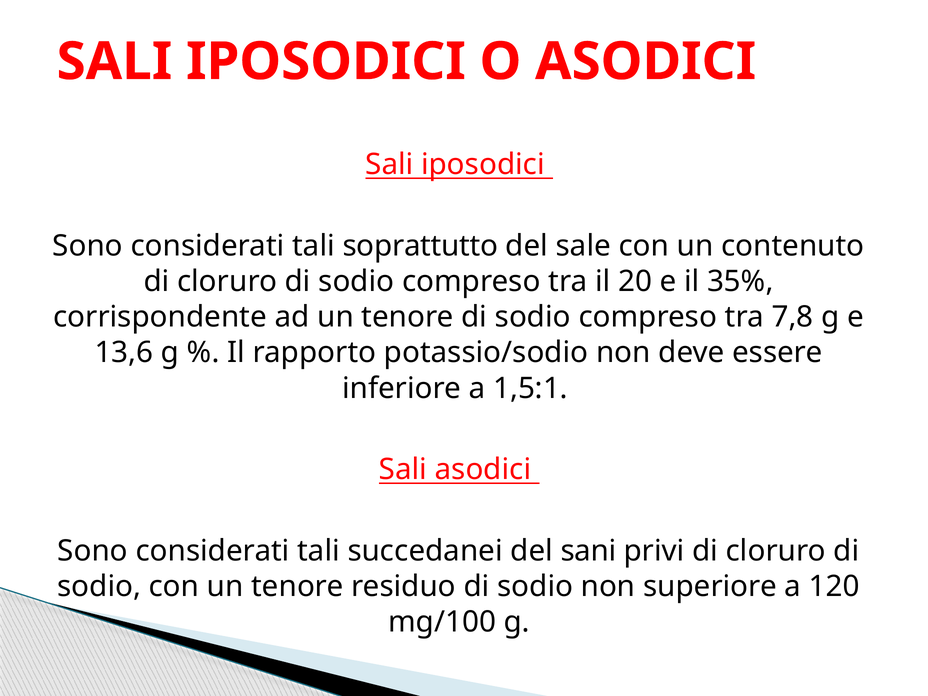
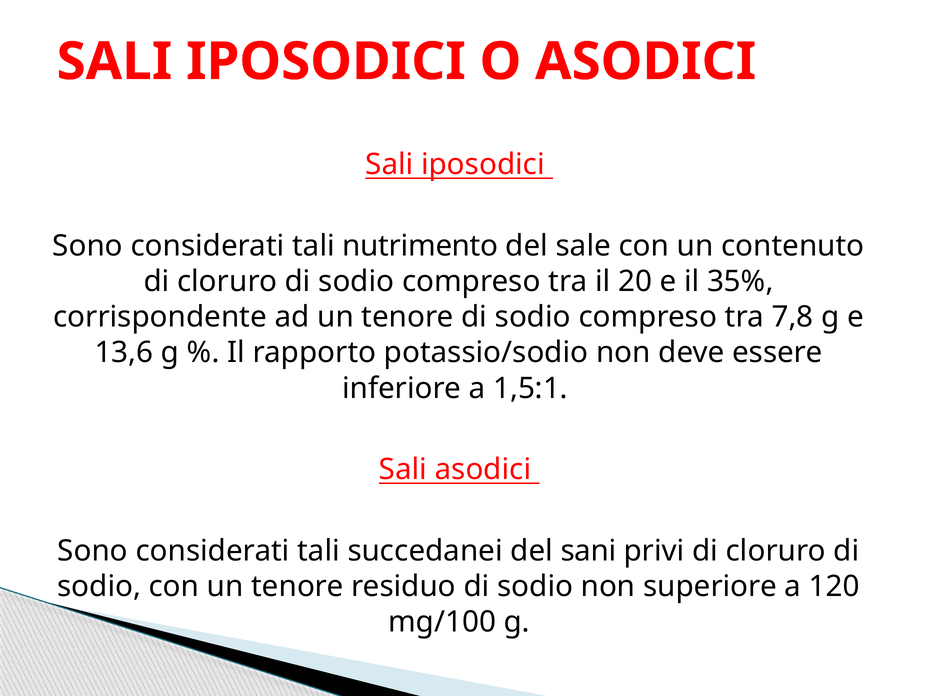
soprattutto: soprattutto -> nutrimento (420, 246)
